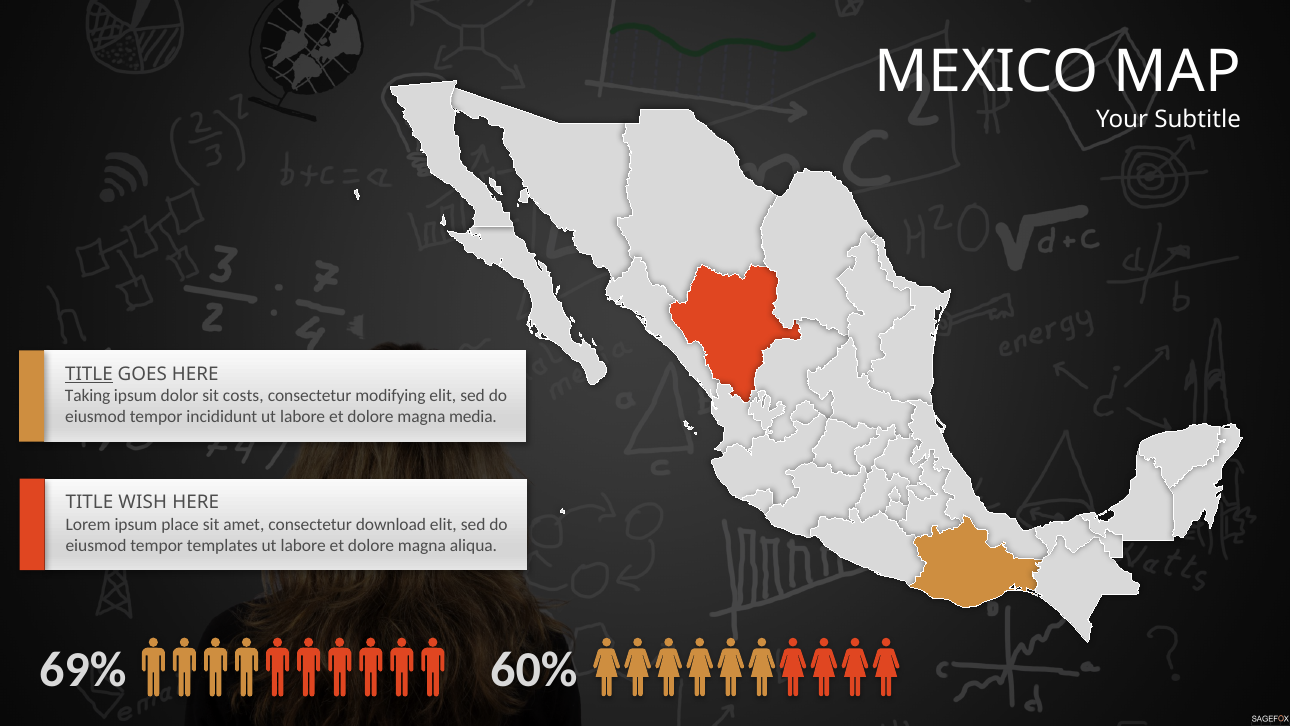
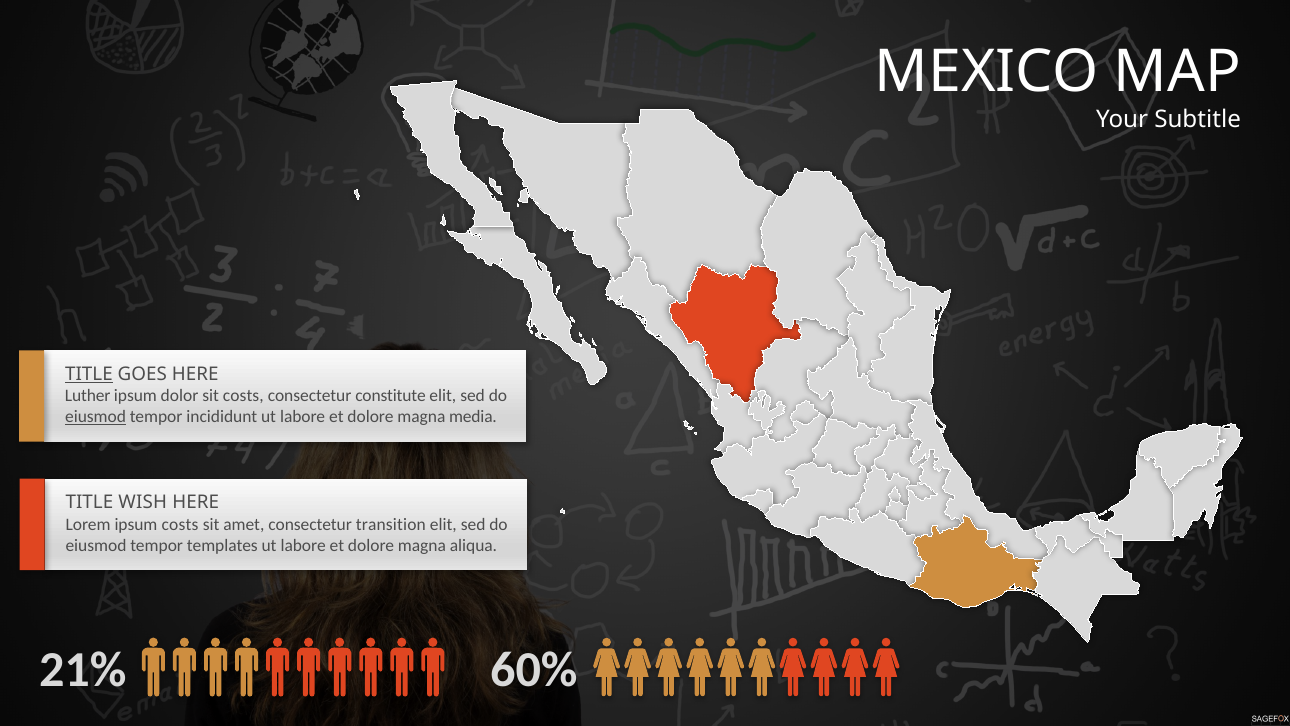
Taking: Taking -> Luther (88, 396)
modifying: modifying -> constitute (390, 396)
eiusmod underline: none -> present (96, 417)
ipsum place: place -> costs (180, 524)
download: download -> transition (391, 524)
69%: 69% -> 21% (83, 670)
